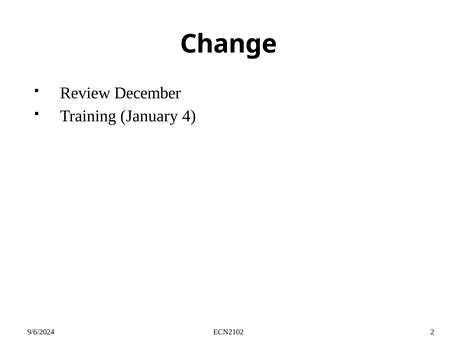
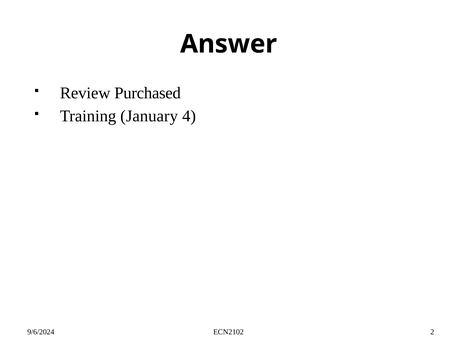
Change: Change -> Answer (229, 44)
December: December -> Purchased (148, 93)
